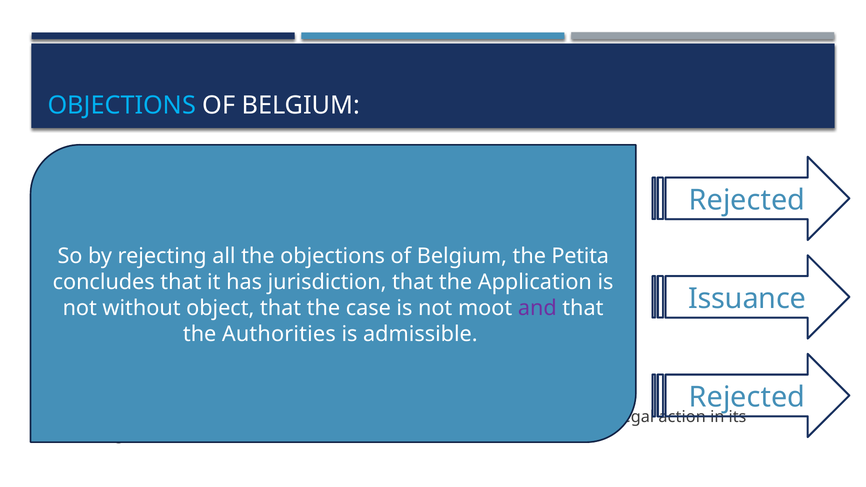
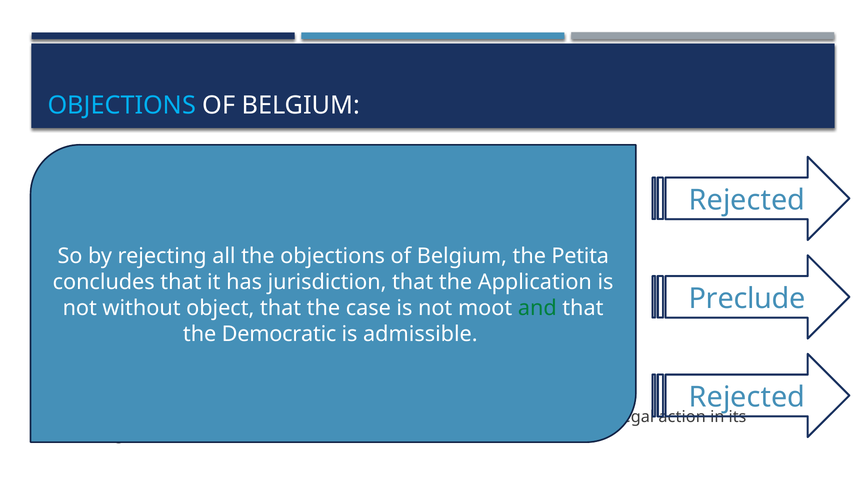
Issuance: Issuance -> Preclude (747, 299)
and colour: purple -> green (537, 308)
Authorities: Authorities -> Democratic (279, 334)
